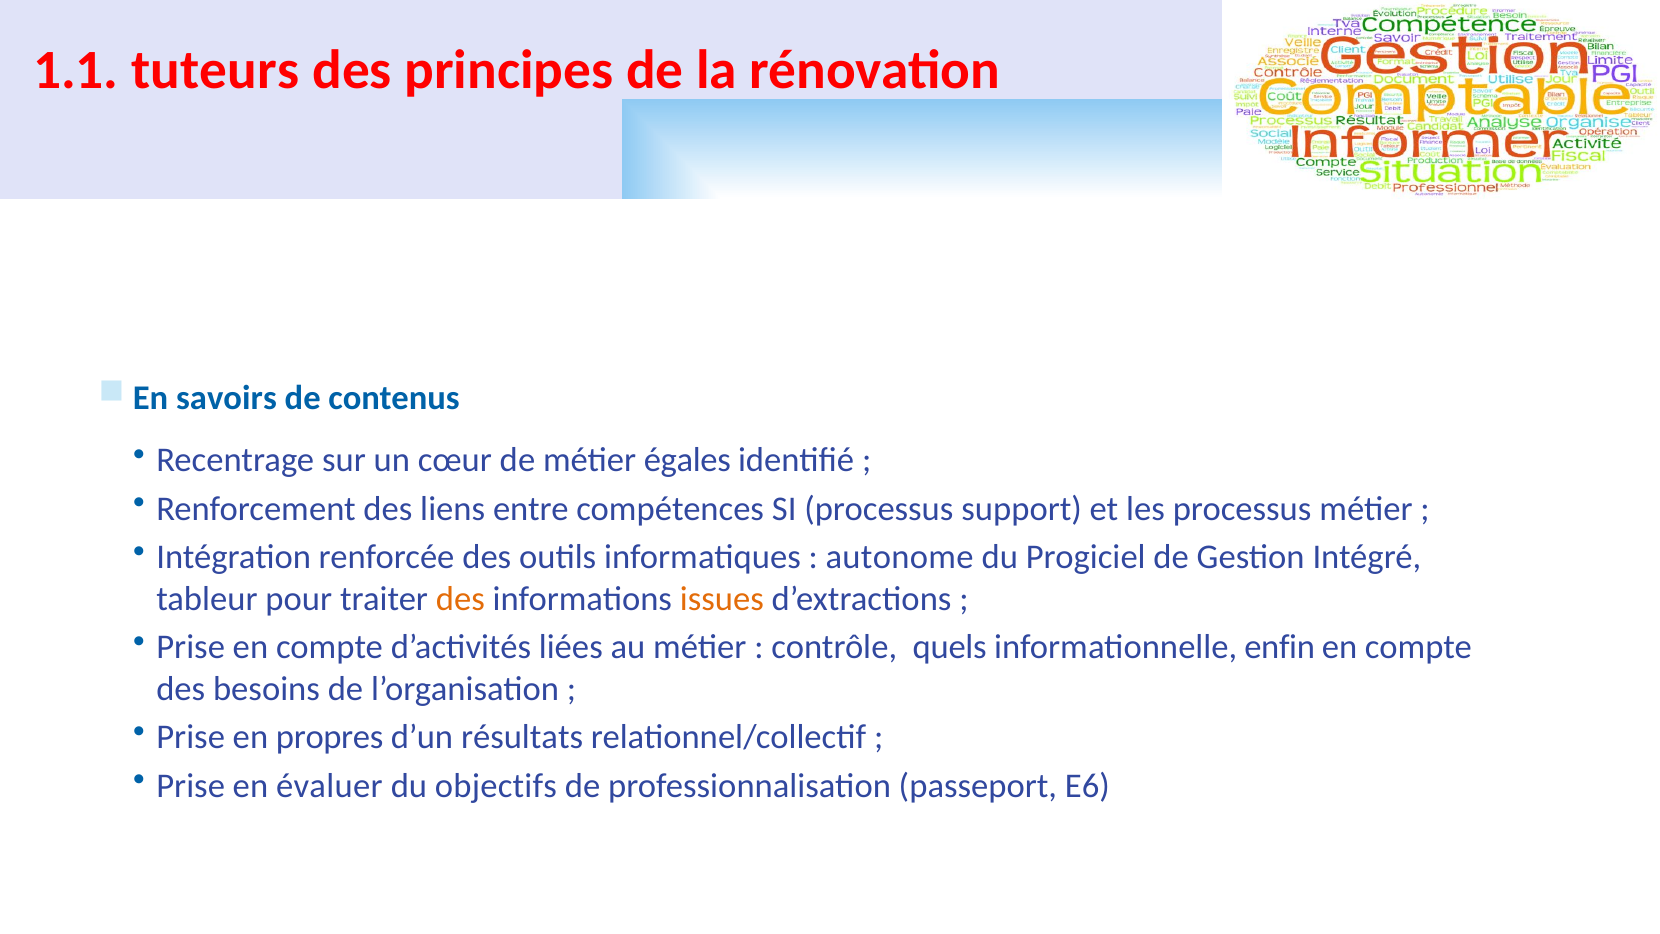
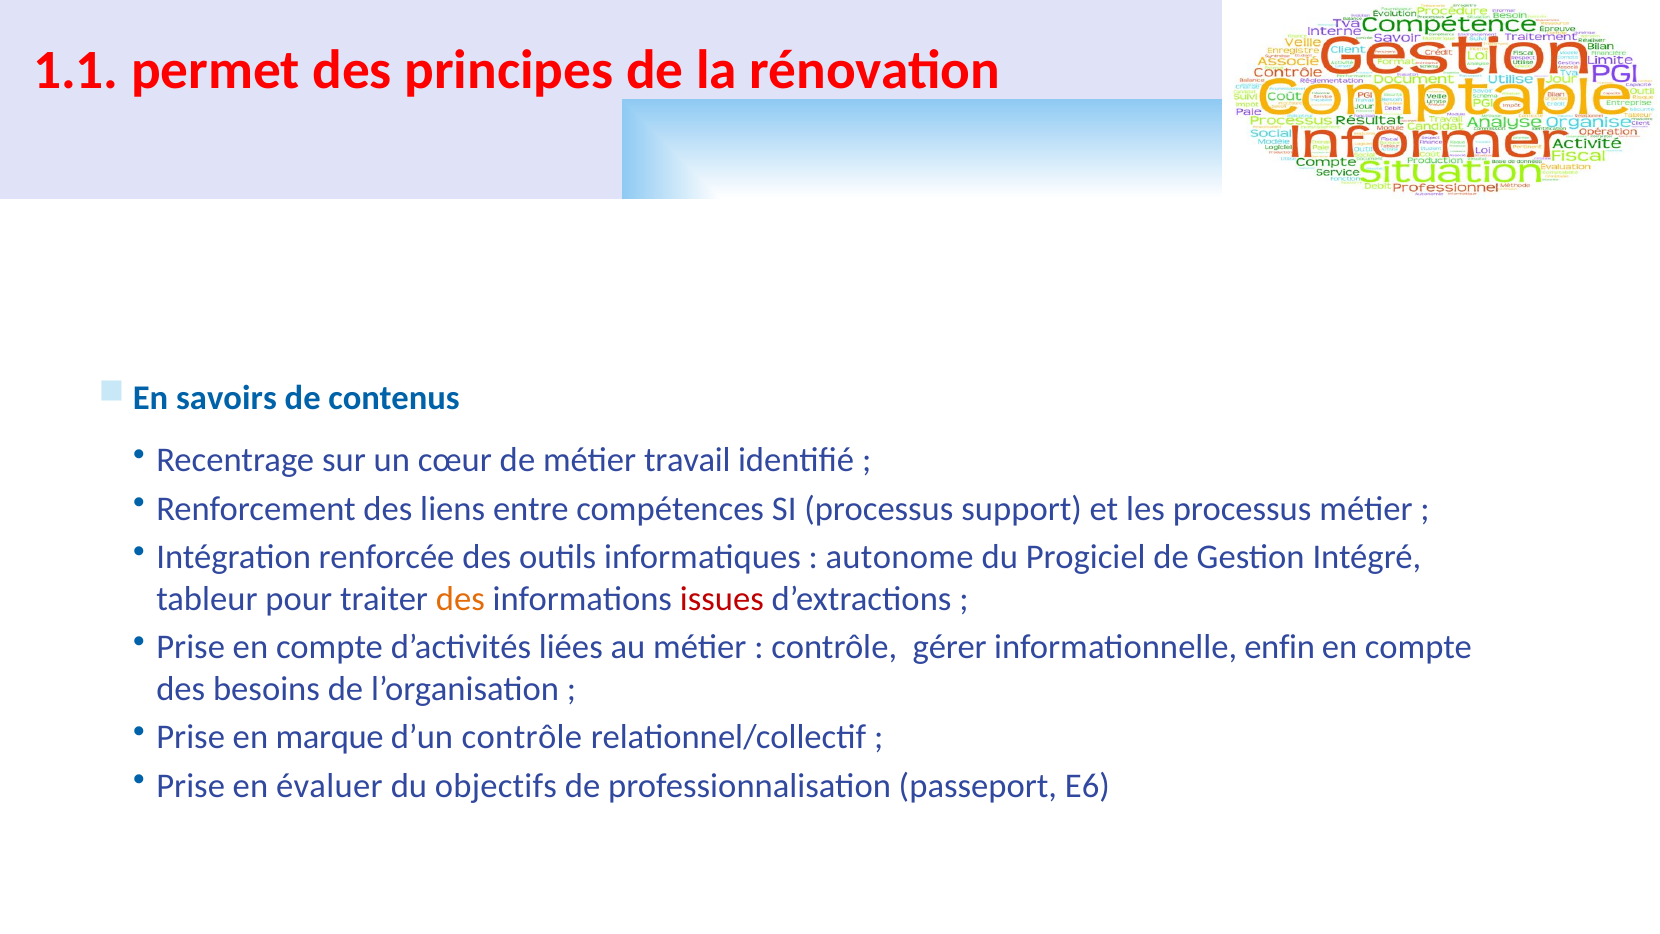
tuteurs: tuteurs -> permet (216, 70)
égales: égales -> travail (687, 460)
issues colour: orange -> red (722, 599)
quels: quels -> gérer (950, 647)
propres: propres -> marque (330, 737)
d’un résultats: résultats -> contrôle (522, 737)
